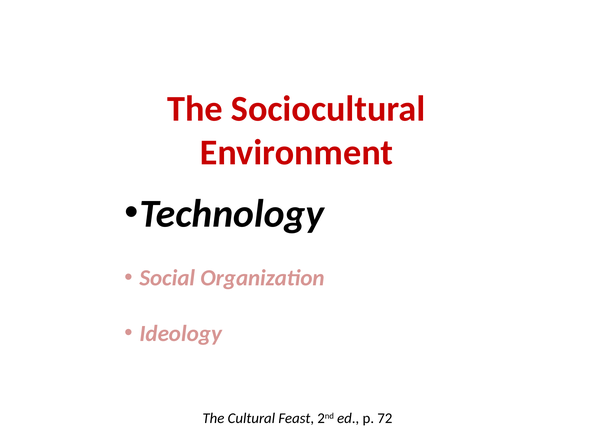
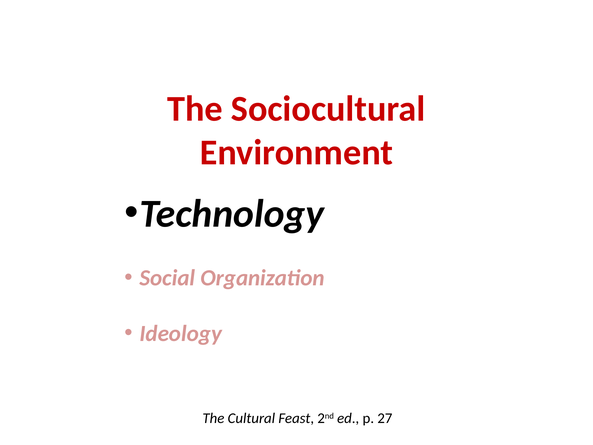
72: 72 -> 27 (385, 418)
